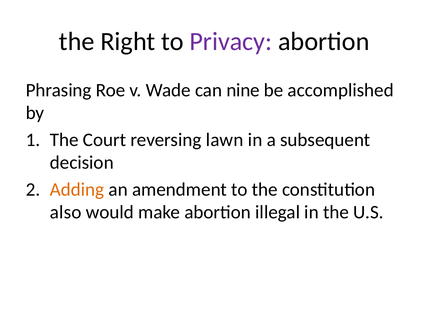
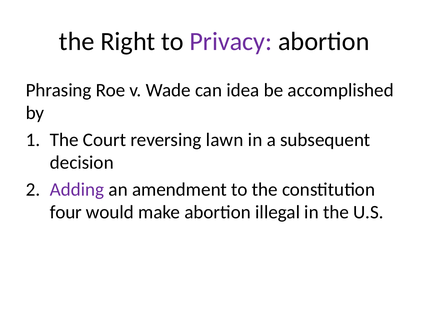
nine: nine -> idea (243, 90)
Adding colour: orange -> purple (77, 189)
also: also -> four (66, 212)
